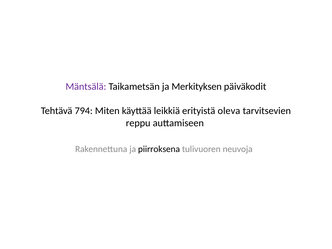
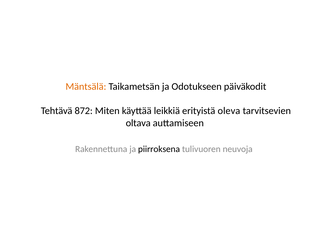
Mäntsälä colour: purple -> orange (86, 86)
Merkityksen: Merkityksen -> Odotukseen (197, 86)
794: 794 -> 872 (84, 111)
reppu: reppu -> oltava (138, 123)
